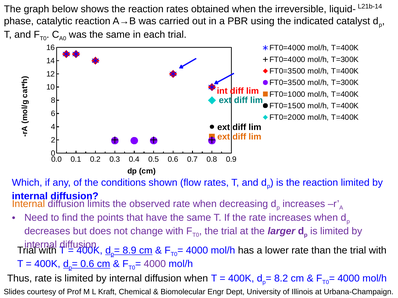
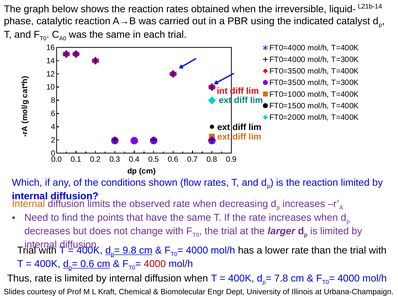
8.9: 8.9 -> 9.8 (129, 251)
4000 colour: purple -> red (155, 264)
8.2: 8.2 -> 7.8 (281, 279)
